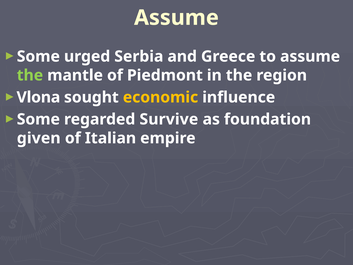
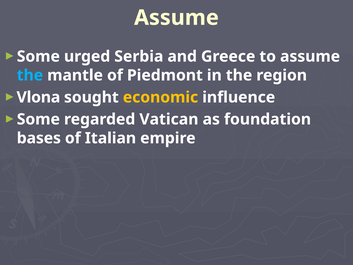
the colour: light green -> light blue (30, 75)
Survive: Survive -> Vatican (169, 119)
given: given -> bases (39, 138)
